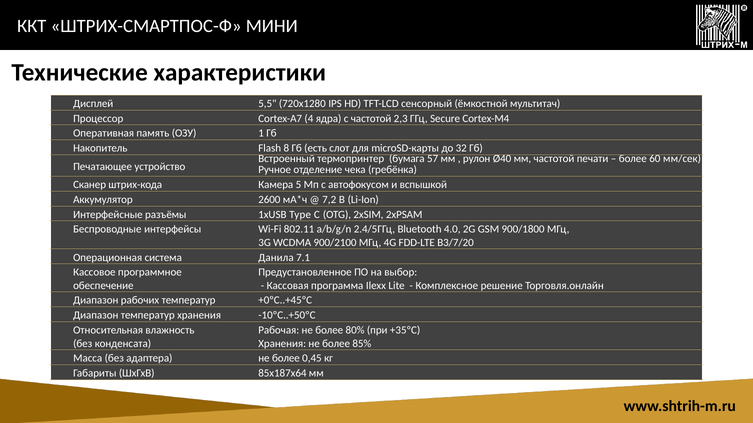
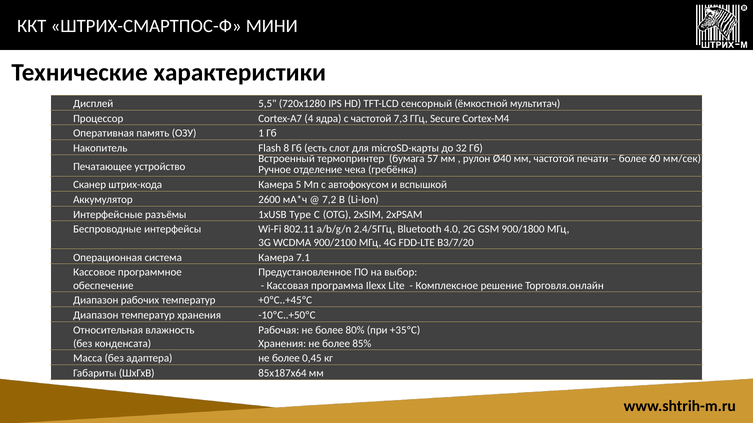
2,3: 2,3 -> 7,3 (401, 119)
система Данила: Данила -> Камера (276, 258)
